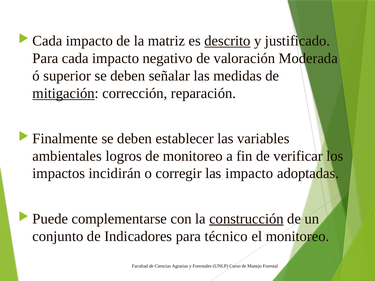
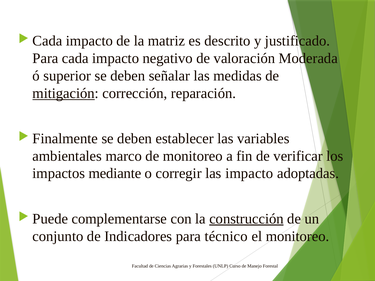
descrito underline: present -> none (227, 41)
logros: logros -> marco (124, 156)
incidirán: incidirán -> mediante (115, 174)
